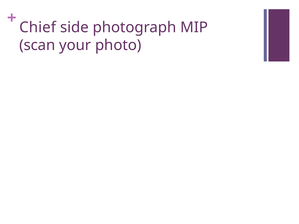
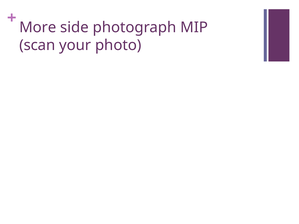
Chief: Chief -> More (38, 27)
